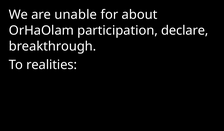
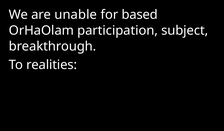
about: about -> based (140, 15)
declare: declare -> subject (185, 31)
